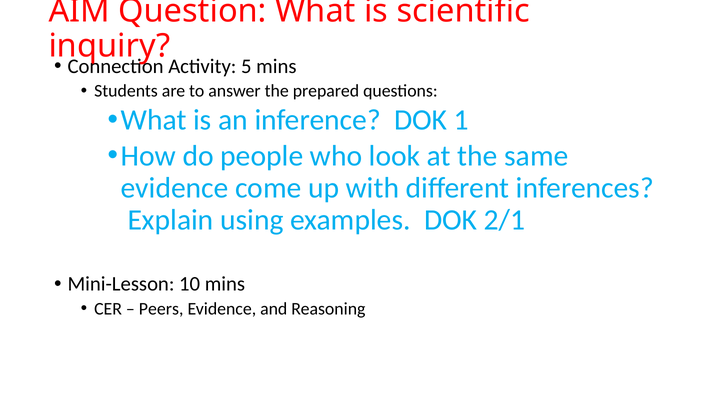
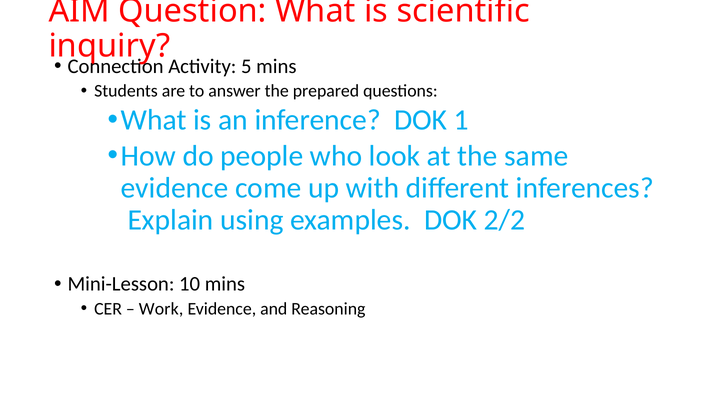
2/1: 2/1 -> 2/2 (505, 220)
Peers: Peers -> Work (161, 309)
